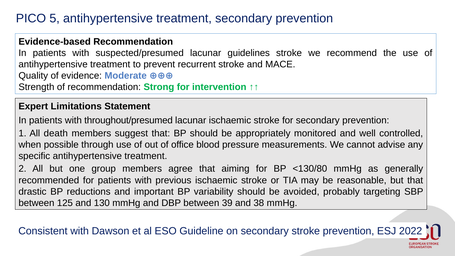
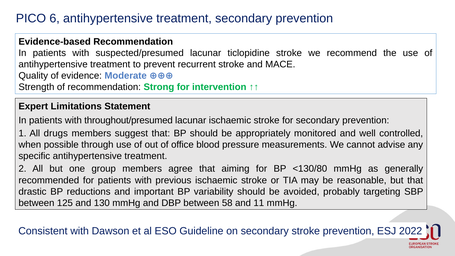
5: 5 -> 6 (55, 18)
guidelines: guidelines -> ticlopidine (249, 53)
death: death -> drugs (56, 133)
39: 39 -> 58 (227, 203)
38: 38 -> 11 (259, 203)
